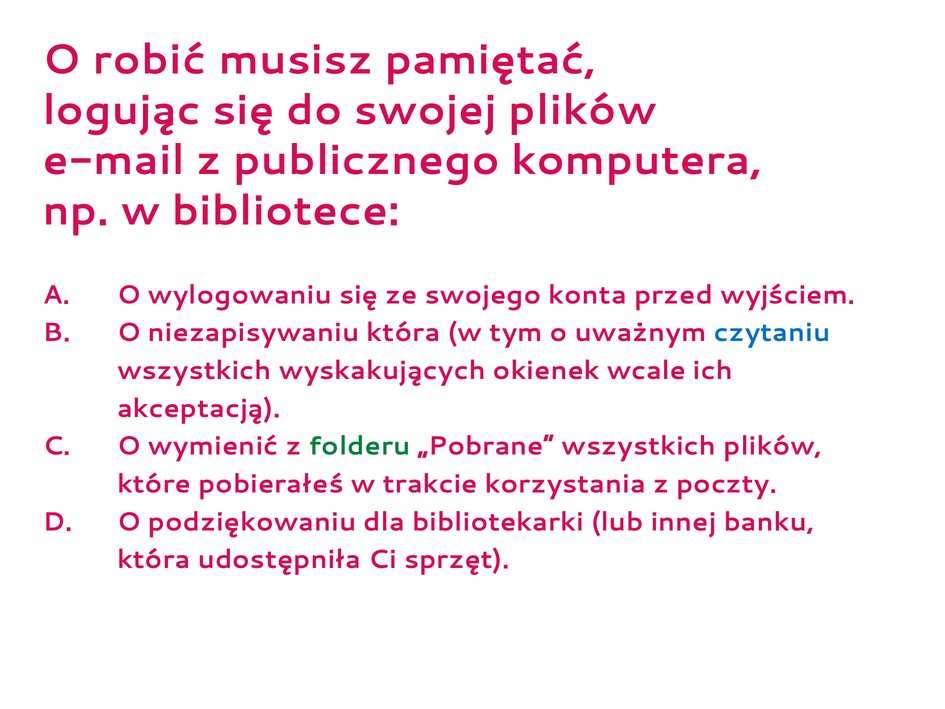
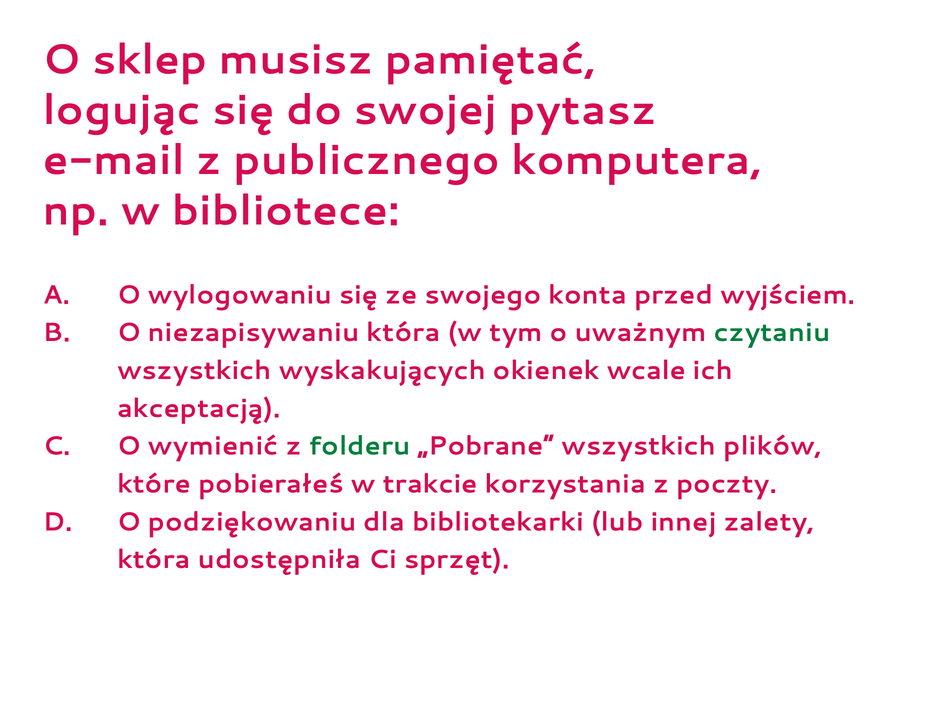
robić: robić -> sklep (150, 60)
swojej plików: plików -> pytasz (582, 110)
czytaniu colour: blue -> green (772, 333)
banku: banku -> zalety (769, 522)
